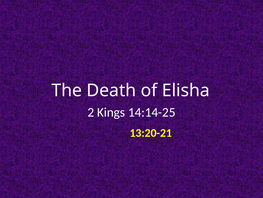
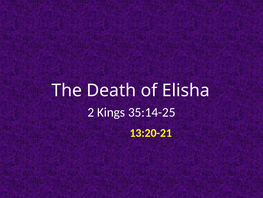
14:14-25: 14:14-25 -> 35:14-25 (152, 112)
